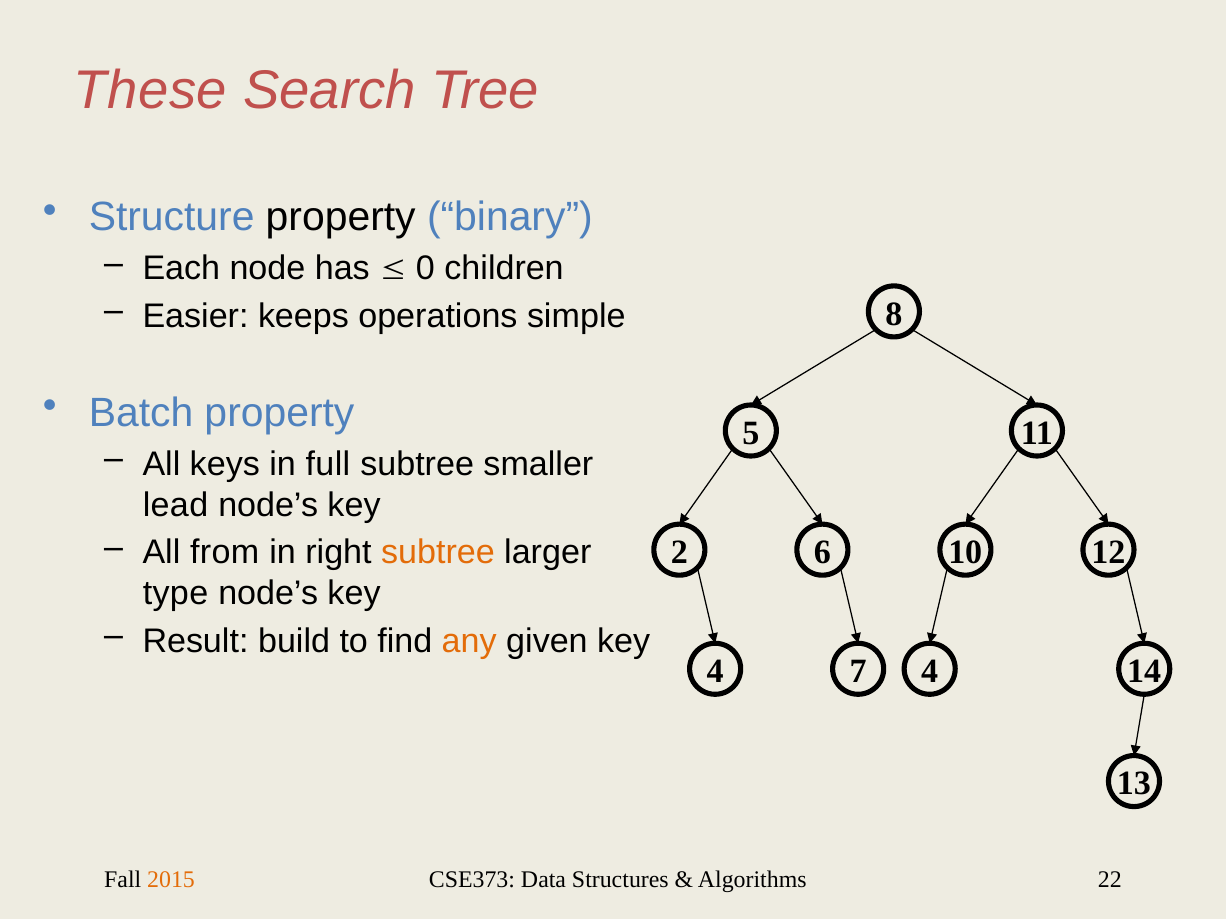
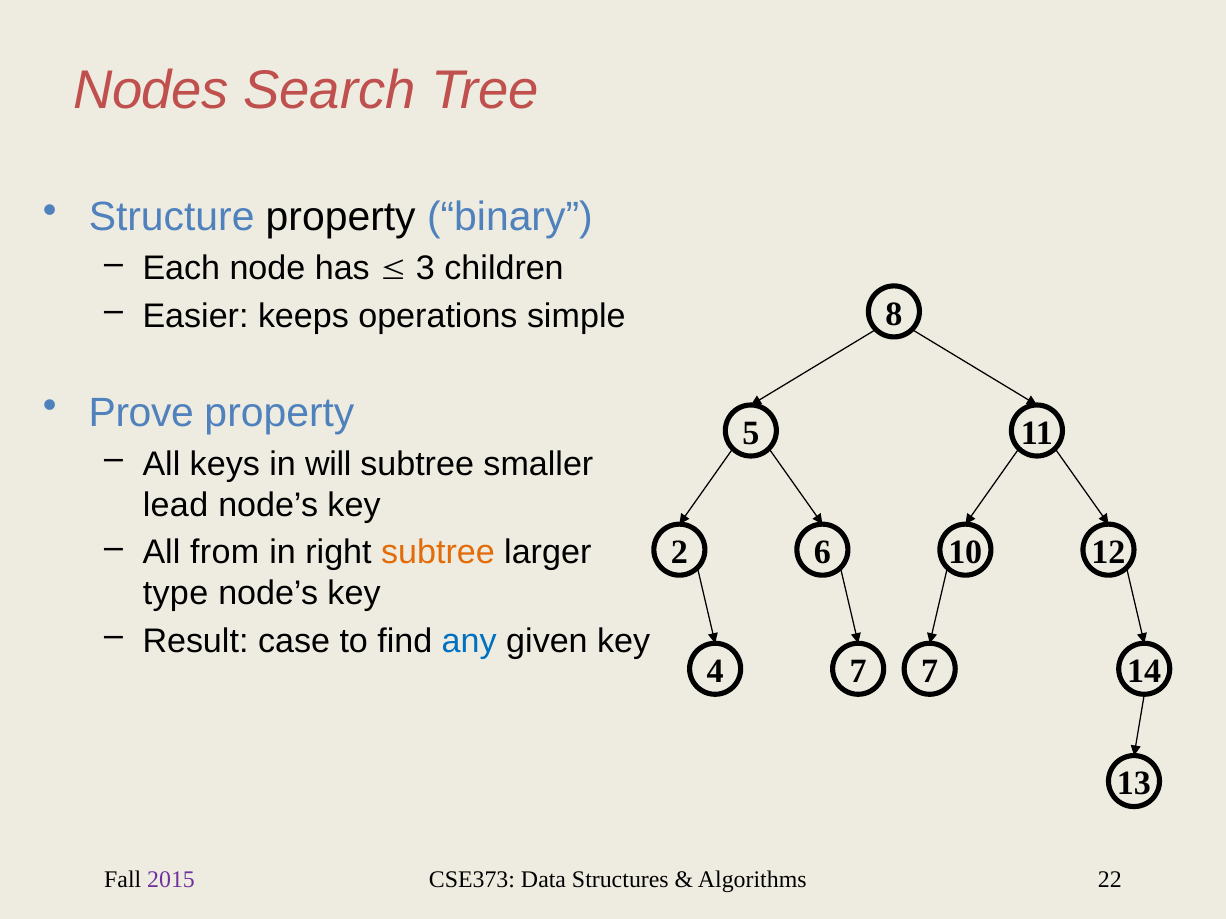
These: These -> Nodes (151, 91)
0: 0 -> 3 (425, 269)
Batch: Batch -> Prove (141, 413)
full: full -> will (328, 464)
build: build -> case (294, 641)
any colour: orange -> blue (469, 641)
7 4: 4 -> 7 (930, 672)
2015 colour: orange -> purple (171, 880)
